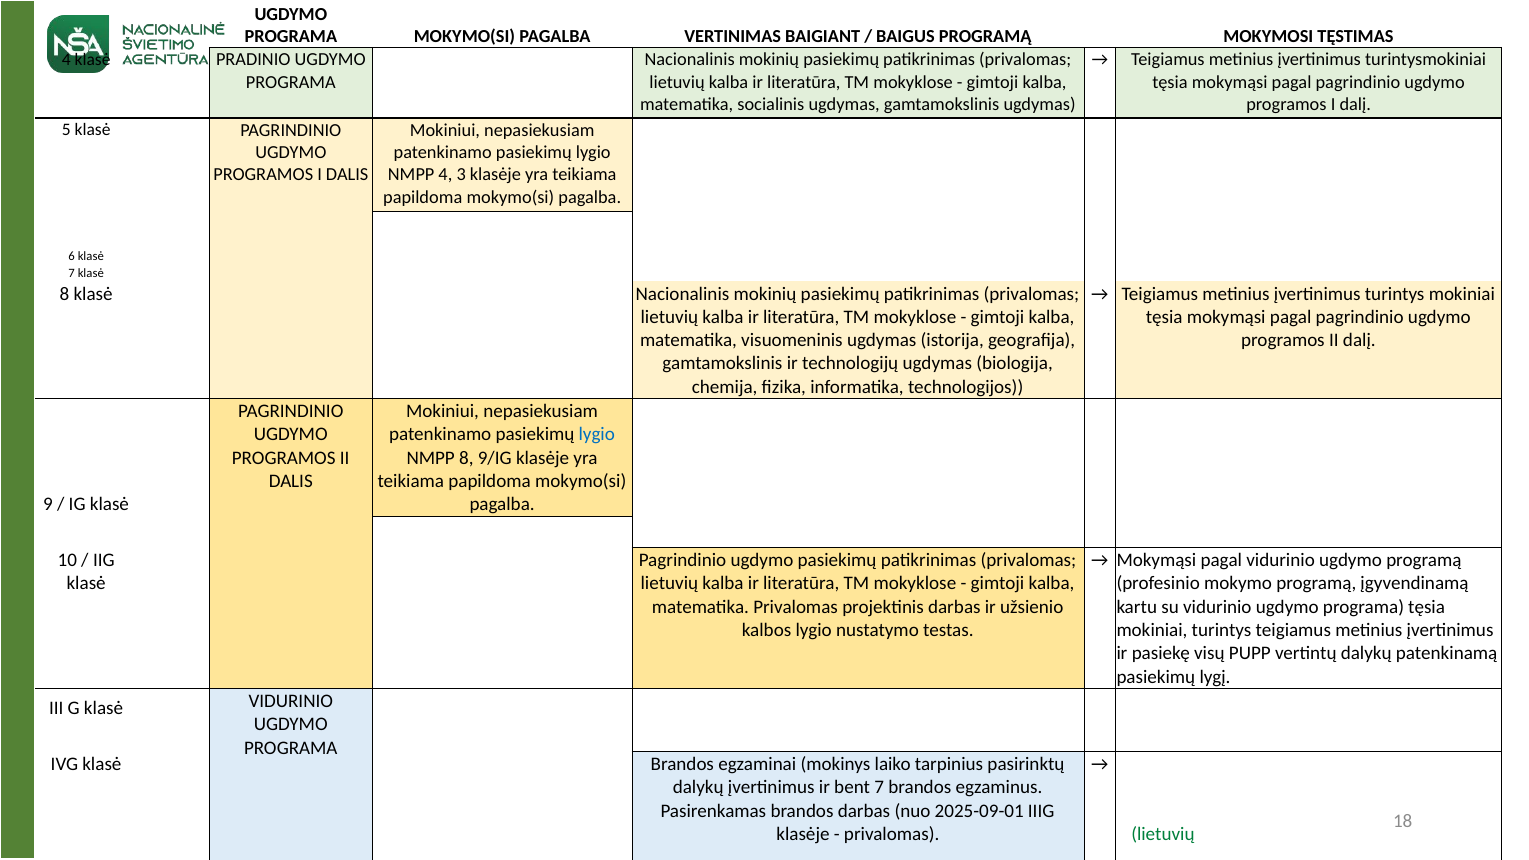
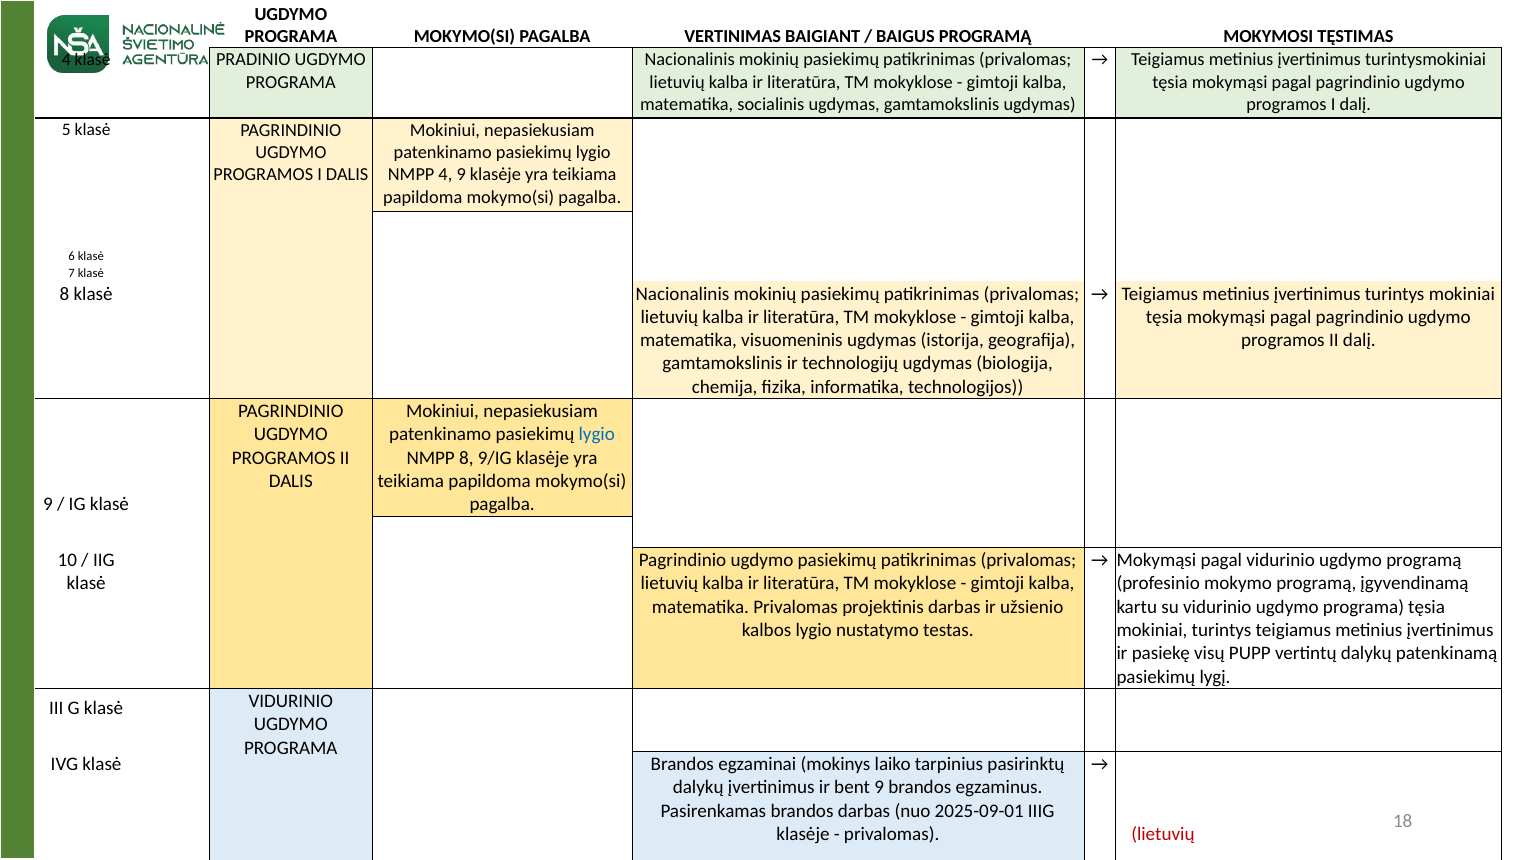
4 3: 3 -> 9 (461, 175)
bent 7: 7 -> 9 (879, 788)
lietuvių colour: green -> red (1163, 834)
